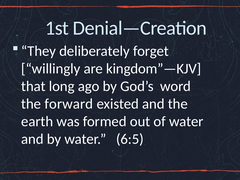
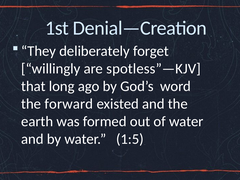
kingdom”—KJV: kingdom”—KJV -> spotless”—KJV (154, 69)
6:5: 6:5 -> 1:5 (130, 139)
